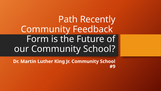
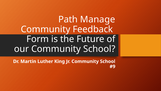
Recently: Recently -> Manage (98, 19)
